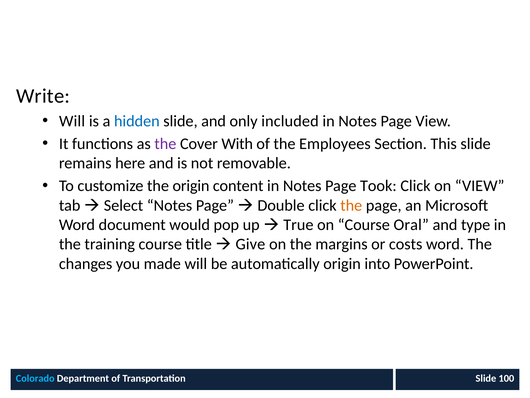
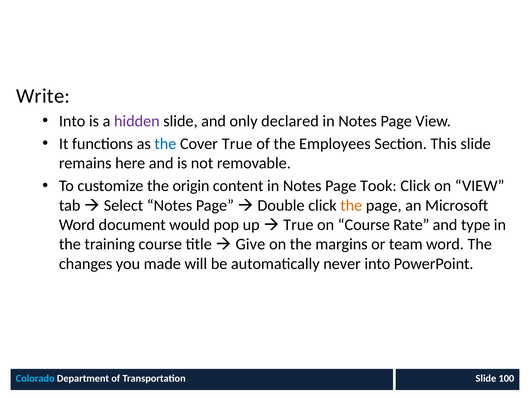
Will: Will -> Into (72, 121)
hidden colour: blue -> purple (137, 121)
included: included -> declared (290, 121)
the colour: purple -> blue (165, 144)
Cover With: With -> True (237, 144)
Oral: Oral -> Rate (411, 225)
costs: costs -> team (406, 244)
automatically origin: origin -> never (342, 263)
